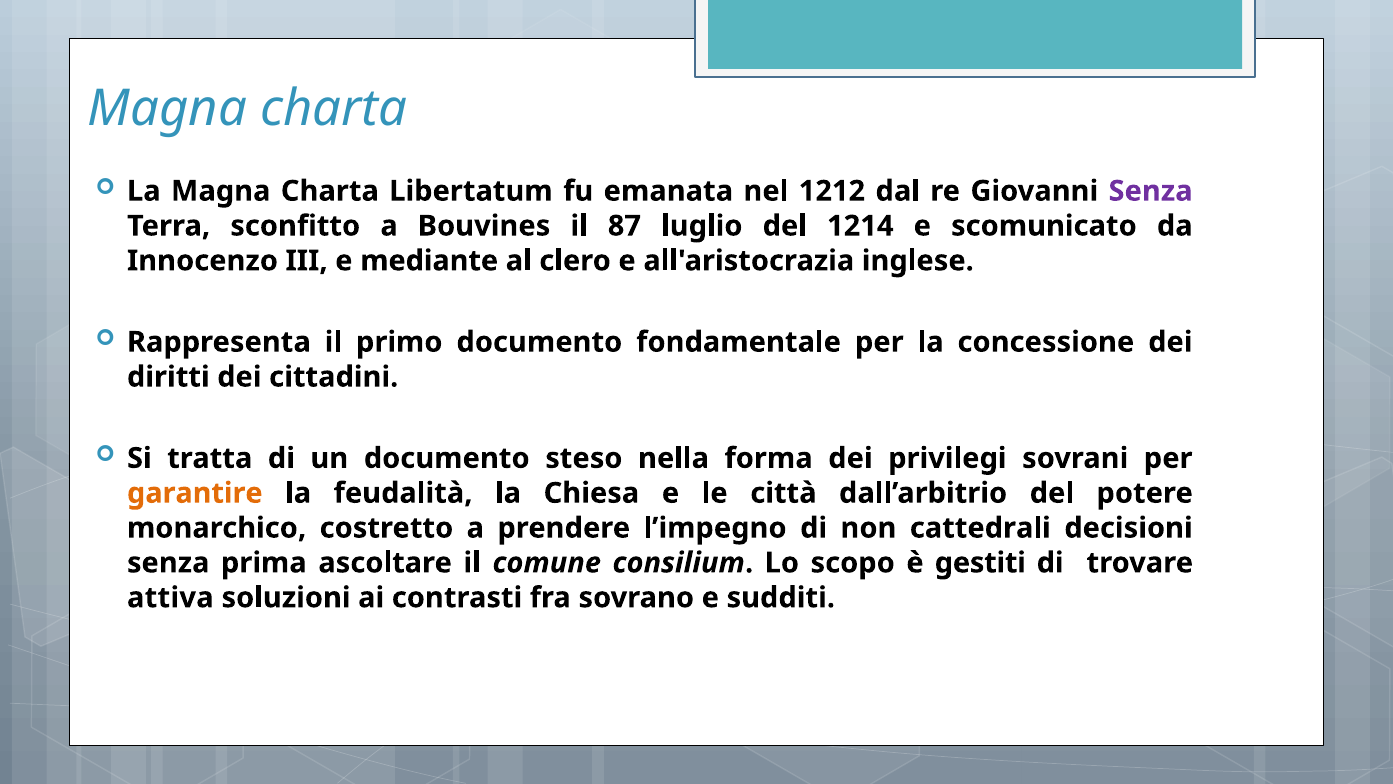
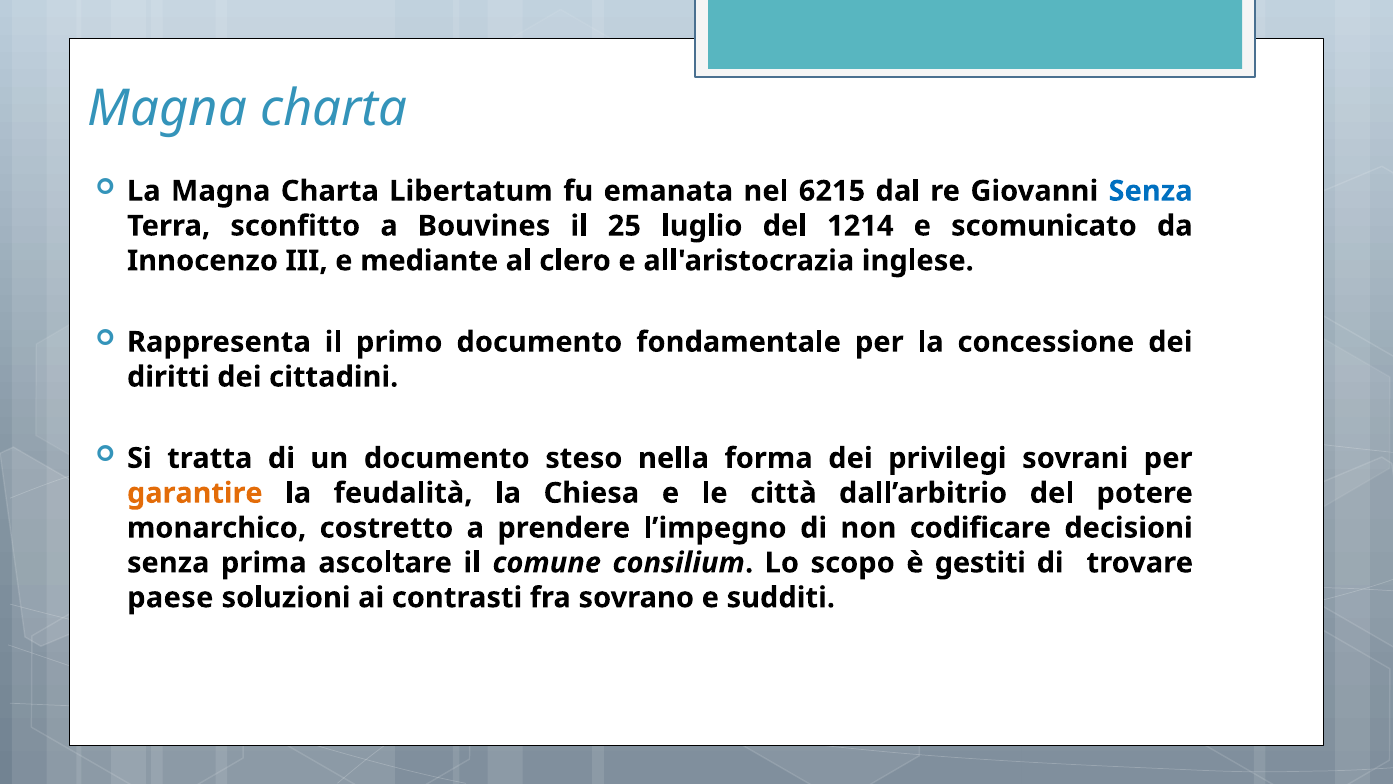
1212: 1212 -> 6215 (832, 191)
Senza colour: purple -> blue (1151, 191)
87: 87 -> 25 (624, 226)
cattedrali: cattedrali -> codificare (980, 528)
attiva: attiva -> paese (170, 597)
